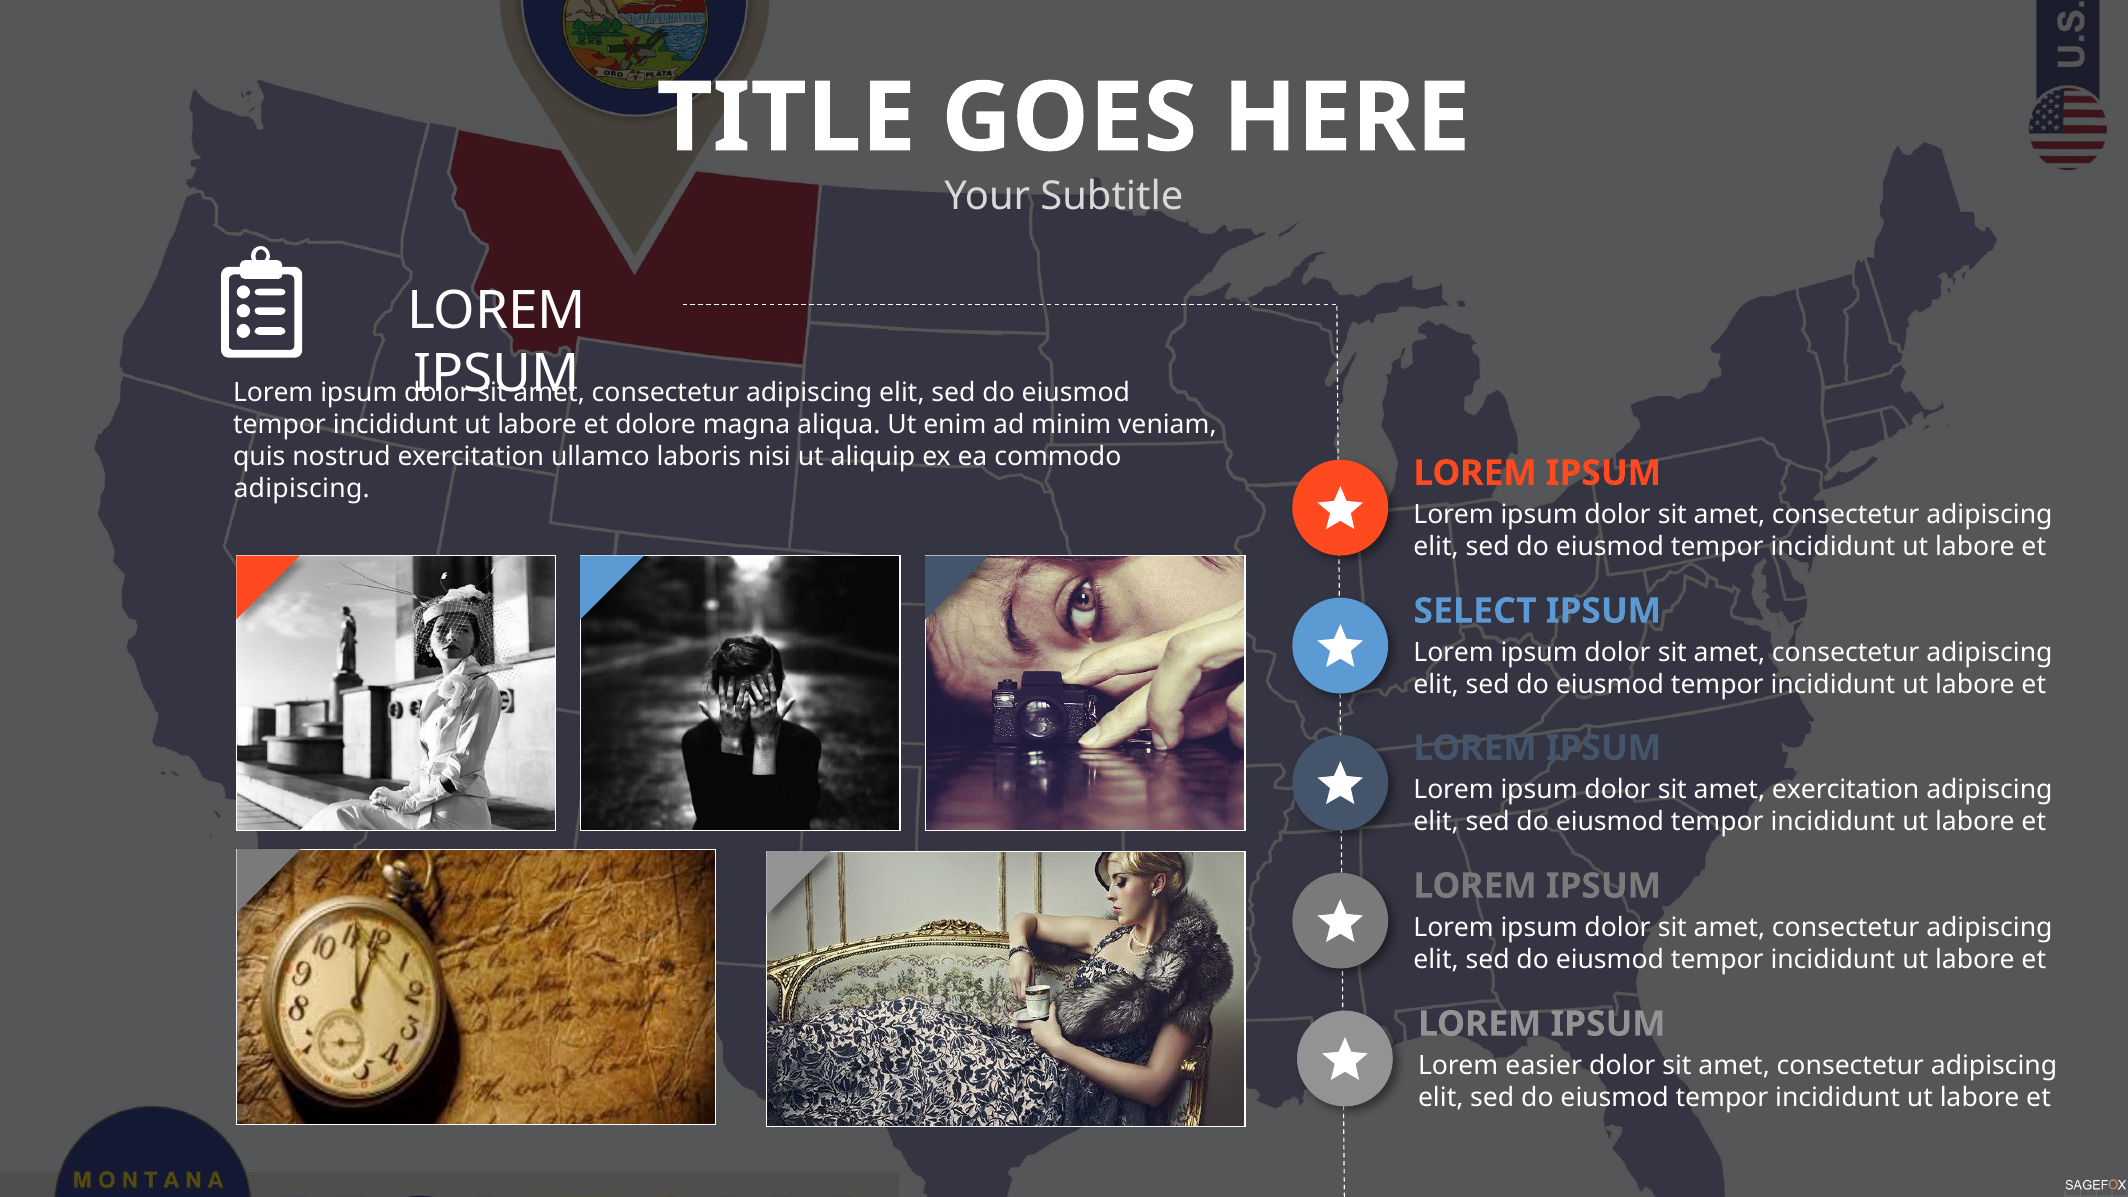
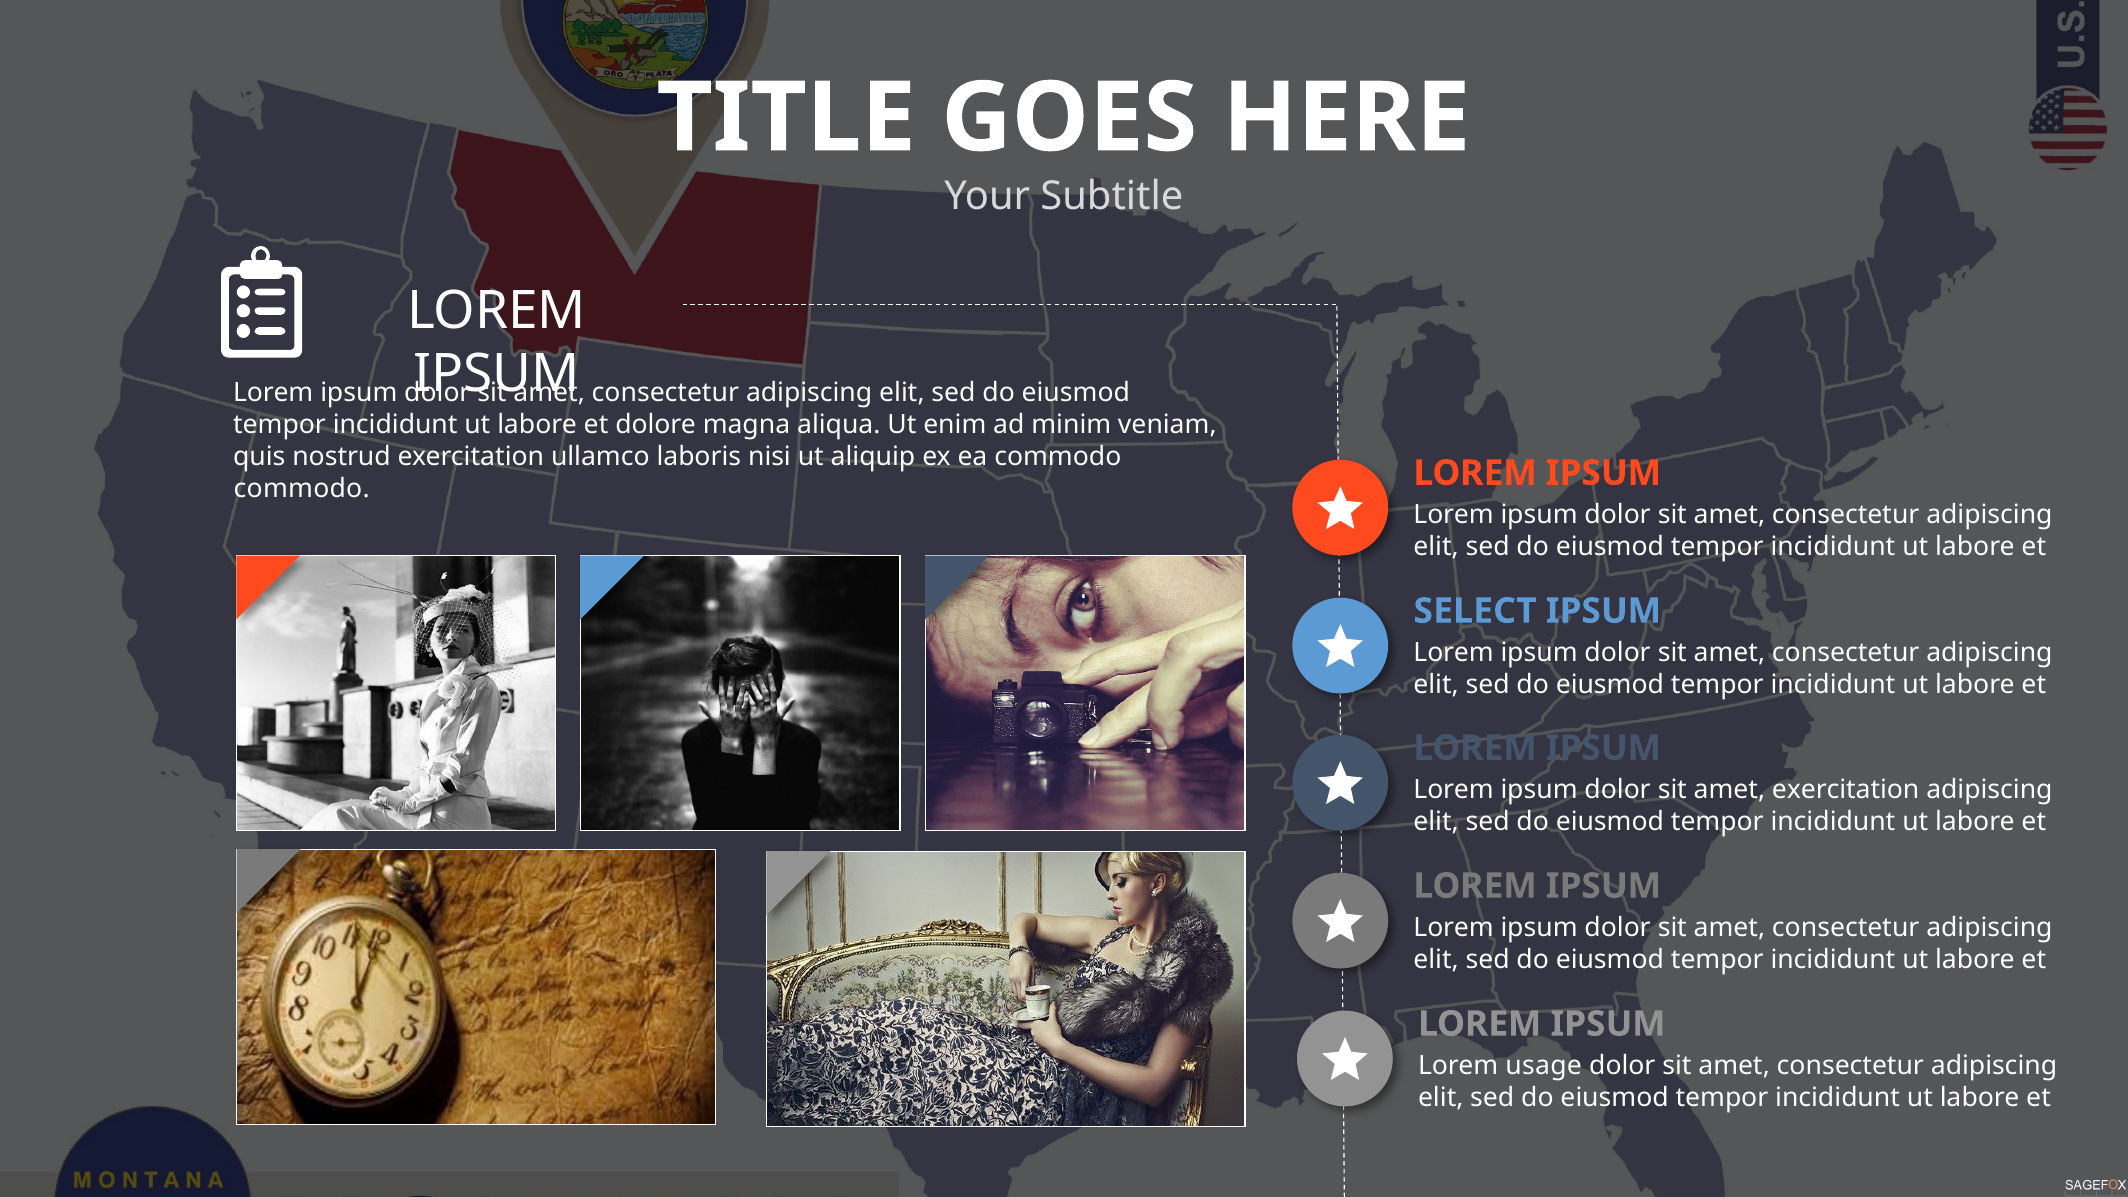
adipiscing: adipiscing -> commodo (302, 488)
easier: easier -> usage (1544, 1066)
